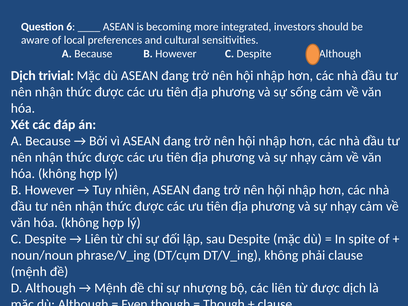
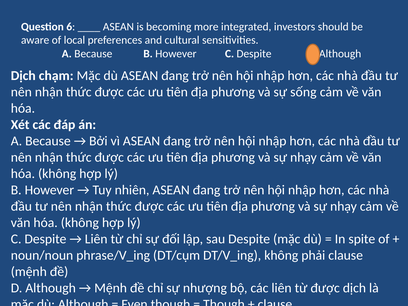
trivial: trivial -> chạm (56, 76)
